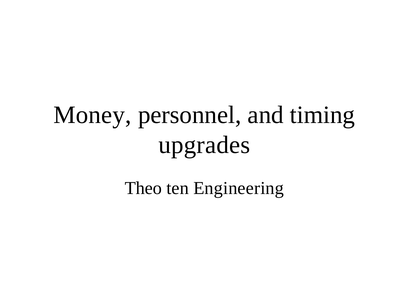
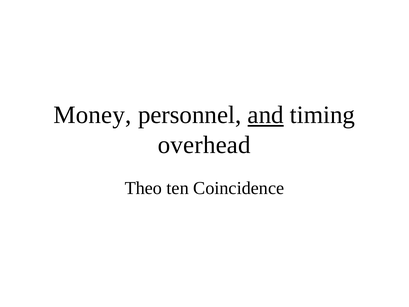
and underline: none -> present (266, 115)
upgrades: upgrades -> overhead (204, 145)
Engineering: Engineering -> Coincidence (239, 188)
